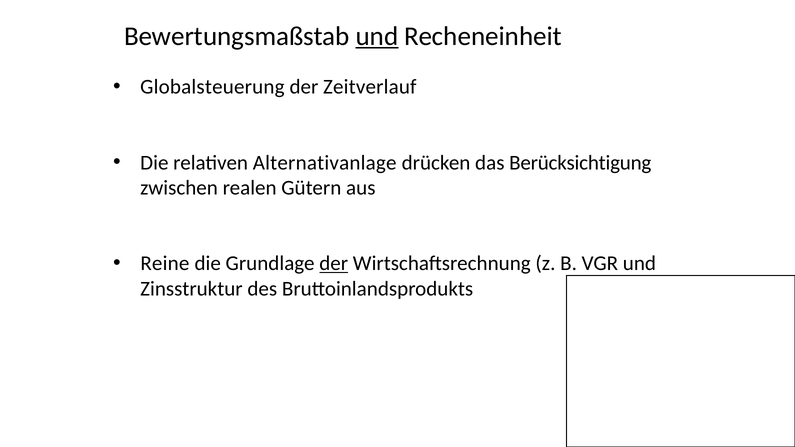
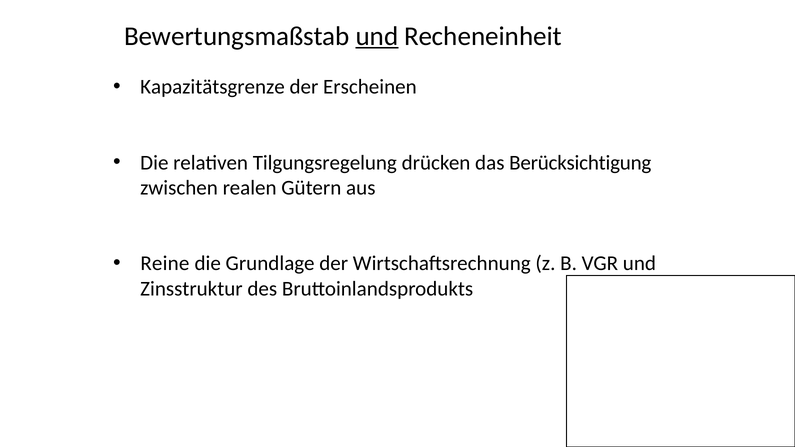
Globalsteuerung: Globalsteuerung -> Kapazitätsgrenze (212, 87)
Zeitverlauf: Zeitverlauf -> Erscheinen (370, 87)
Alternativanlage: Alternativanlage -> Tilgungsregelung (325, 163)
der underline: present -> none (334, 264)
